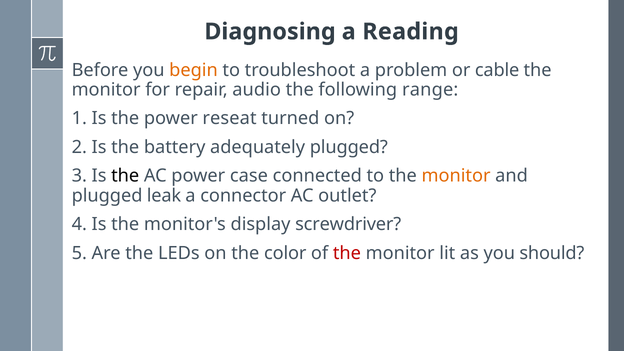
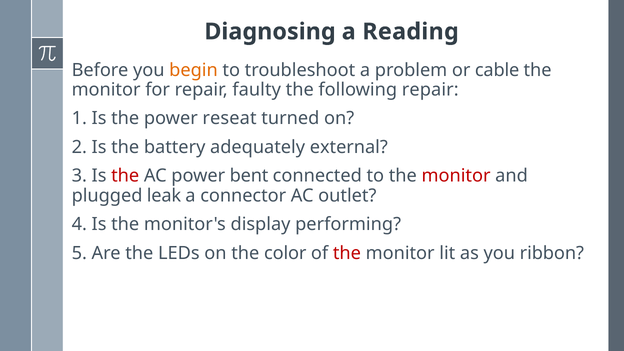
audio: audio -> faulty (257, 90)
following range: range -> repair (430, 90)
adequately plugged: plugged -> external (349, 147)
the colour: black -> red (125, 176)
case: case -> bent (249, 176)
monitor colour: orange -> red (456, 176)
screwdriver: screwdriver -> performing (348, 224)
should: should -> ribbon (552, 253)
